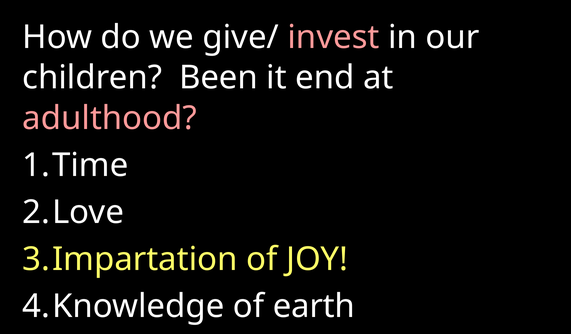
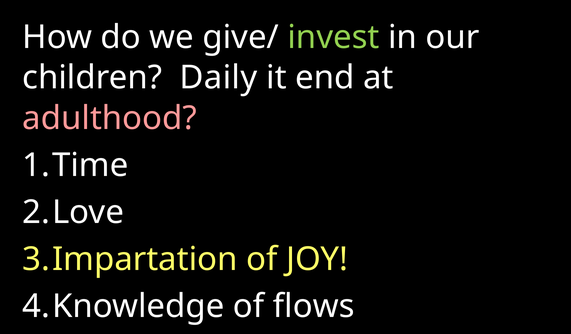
invest colour: pink -> light green (334, 37)
Been: Been -> Daily (218, 78)
earth: earth -> flows (314, 307)
